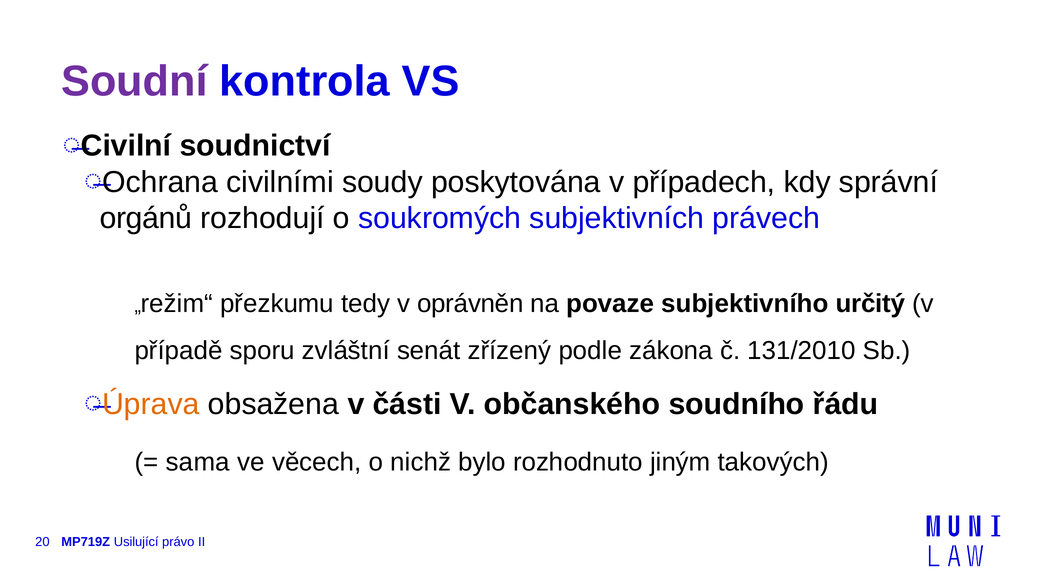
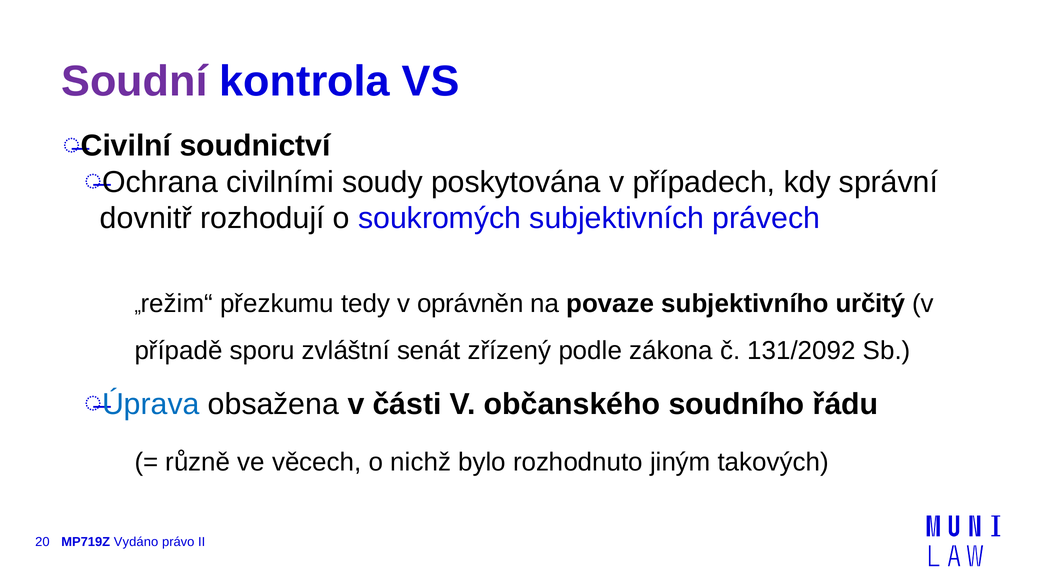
orgánů: orgánů -> dovnitř (146, 218)
131/2010: 131/2010 -> 131/2092 (802, 350)
Úprava colour: orange -> blue (151, 404)
sama: sama -> různě (198, 462)
Usilující: Usilující -> Vydáno (136, 542)
